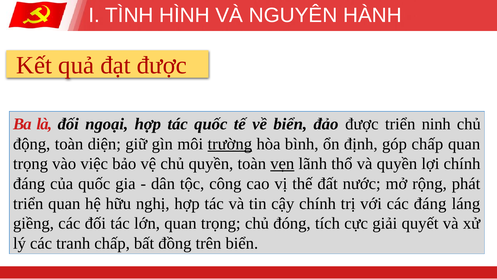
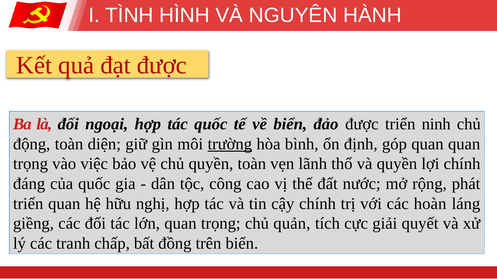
góp chấp: chấp -> quan (427, 144)
vẹn underline: present -> none (282, 164)
các đáng: đáng -> hoàn (430, 204)
đóng: đóng -> quản (292, 224)
